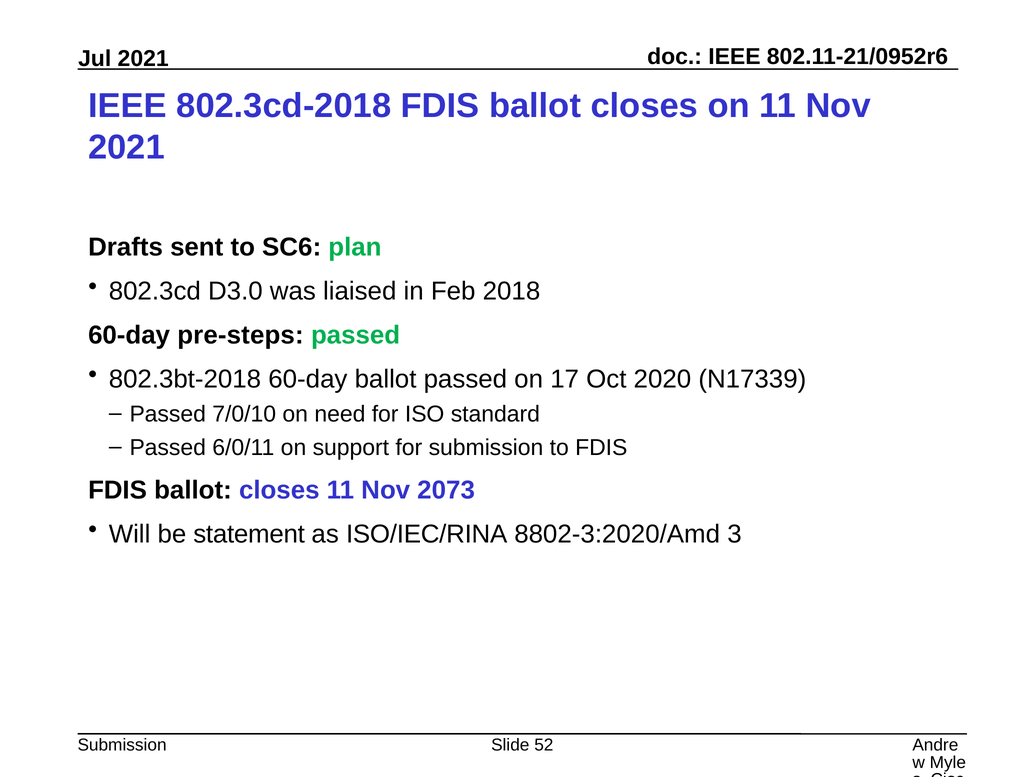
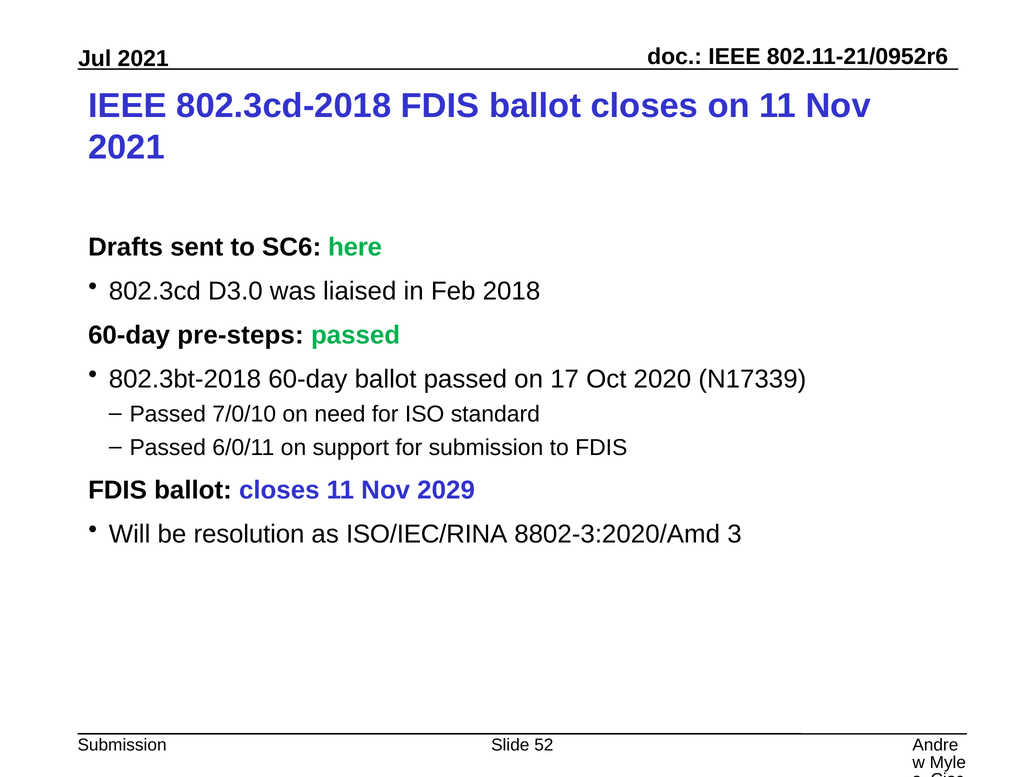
plan: plan -> here (355, 247)
2073: 2073 -> 2029 (446, 490)
statement: statement -> resolution (249, 534)
